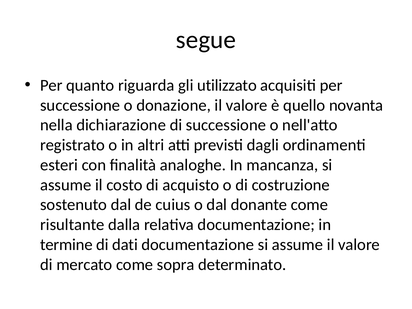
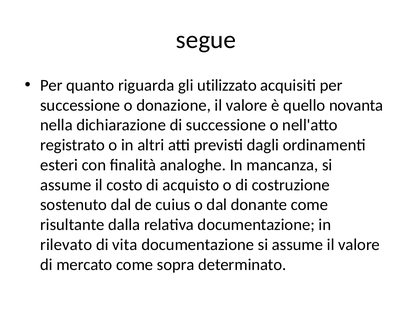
termine: termine -> rilevato (66, 245)
dati: dati -> vita (125, 245)
